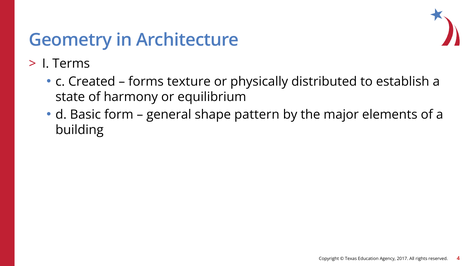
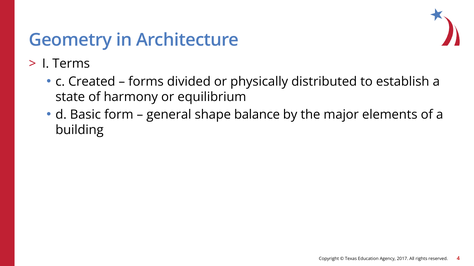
texture: texture -> divided (189, 82)
pattern: pattern -> balance (257, 115)
